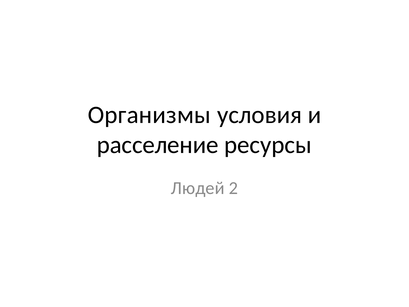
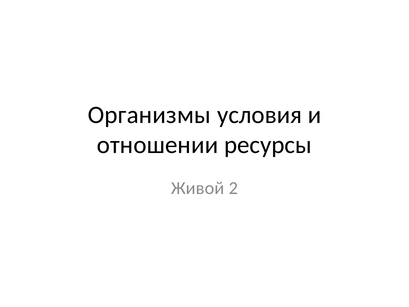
расселение: расселение -> отношении (158, 145)
Людей: Людей -> Живой (198, 188)
